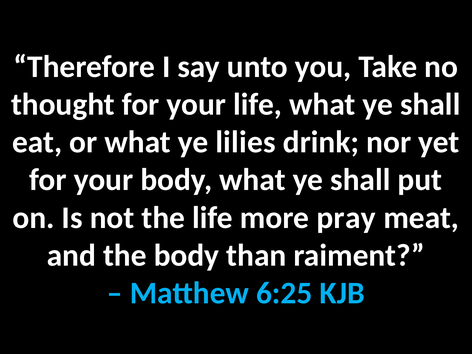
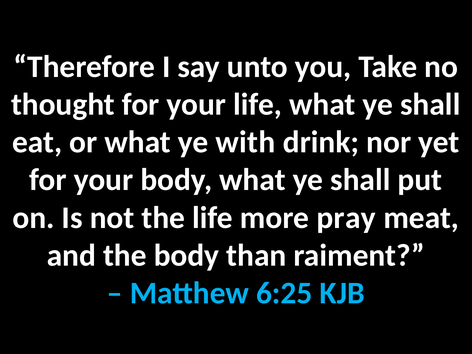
lilies: lilies -> with (245, 142)
